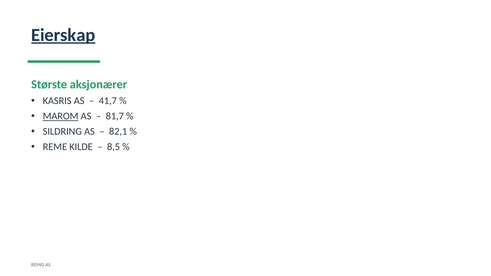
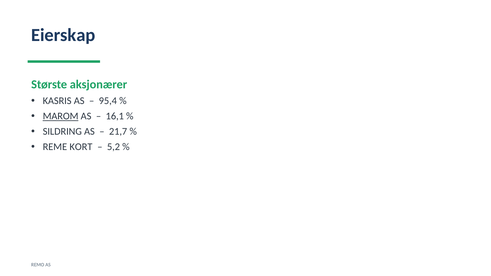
Eierskap underline: present -> none (63, 35)
41,7: 41,7 -> 95,4 (108, 101)
81,7: 81,7 -> 16,1 (115, 116)
82,1: 82,1 -> 21,7 (118, 132)
KILDE: KILDE -> KORT (81, 147)
8,5: 8,5 -> 5,2 (114, 147)
